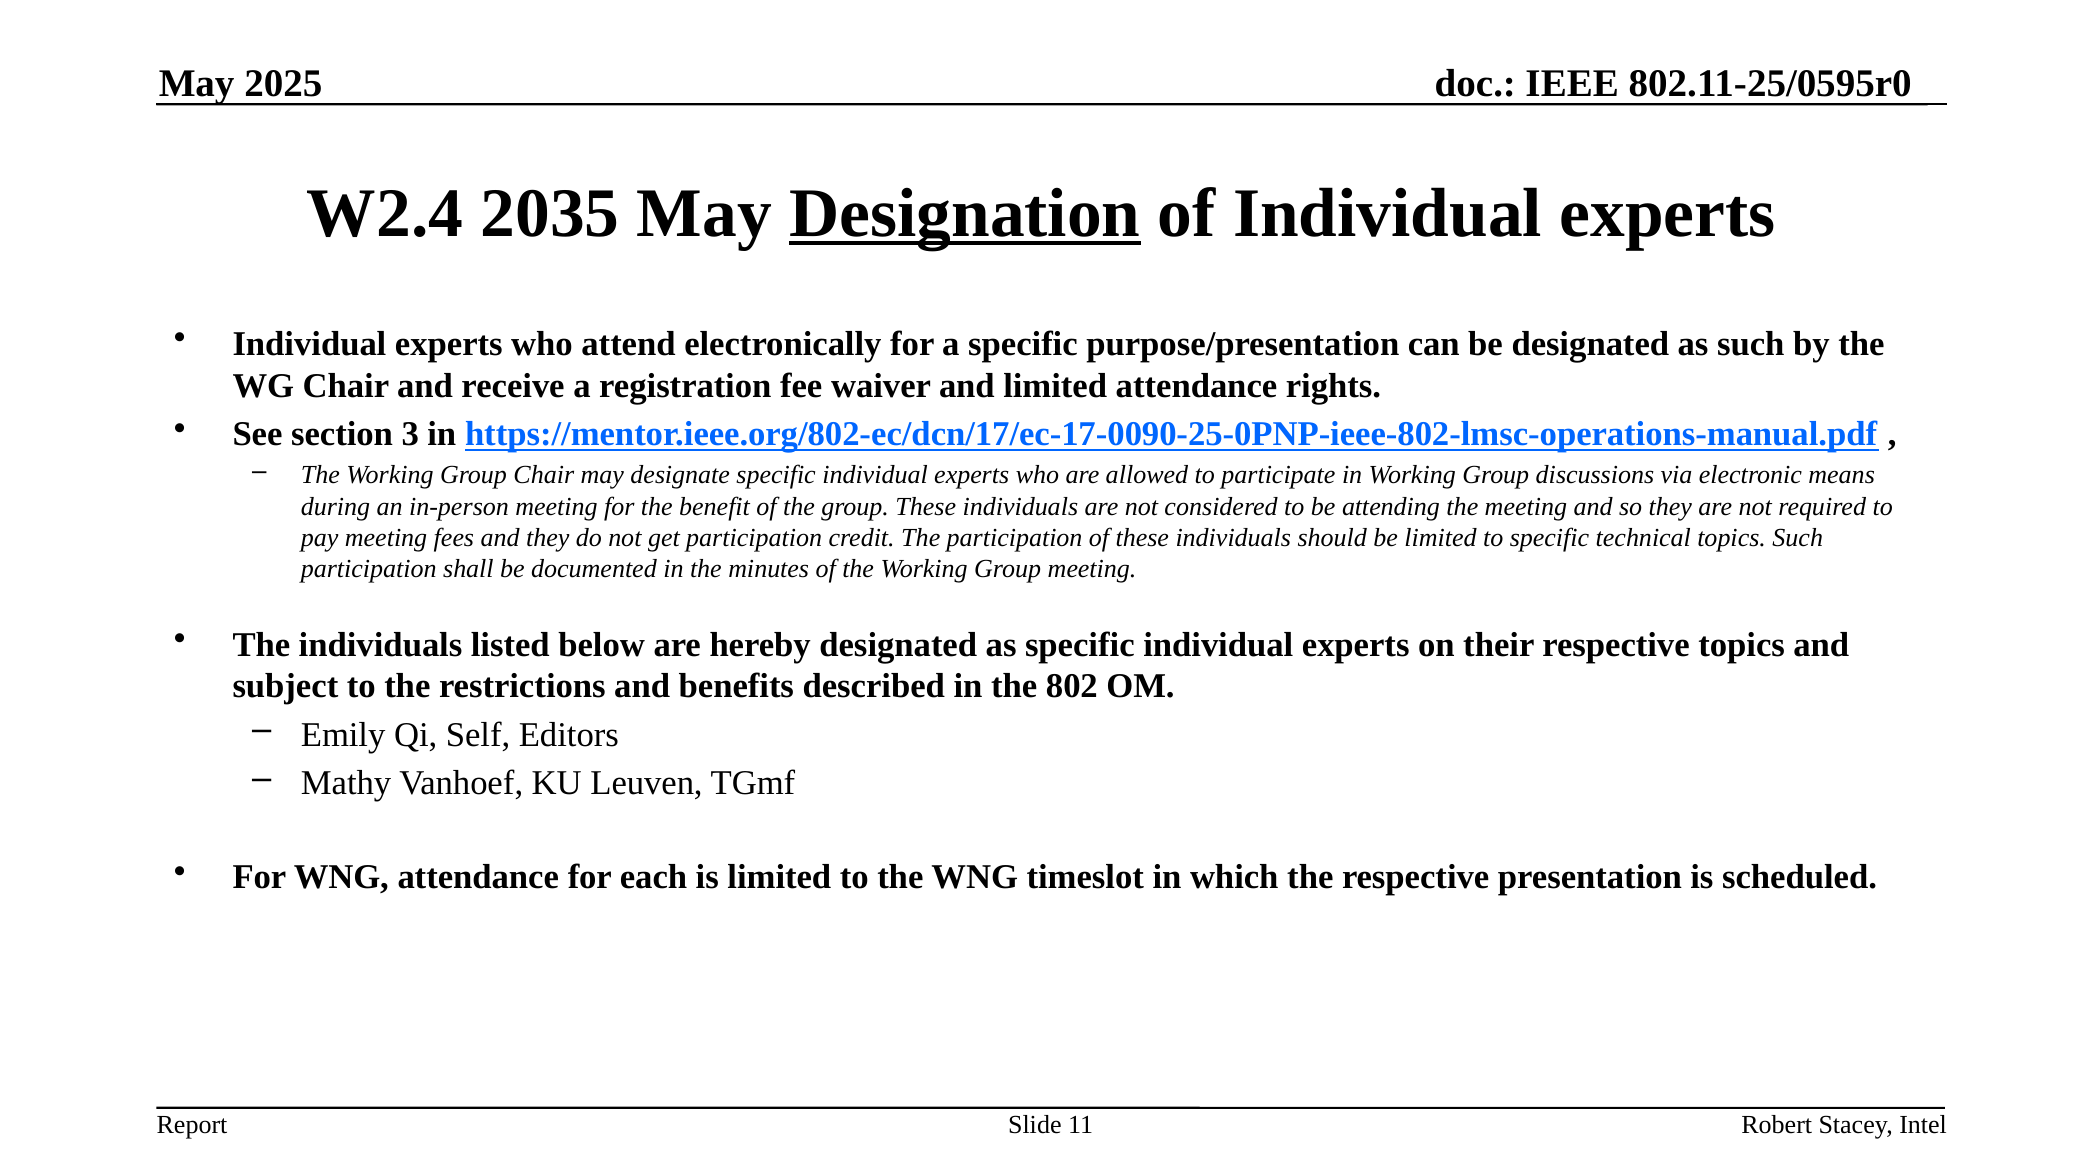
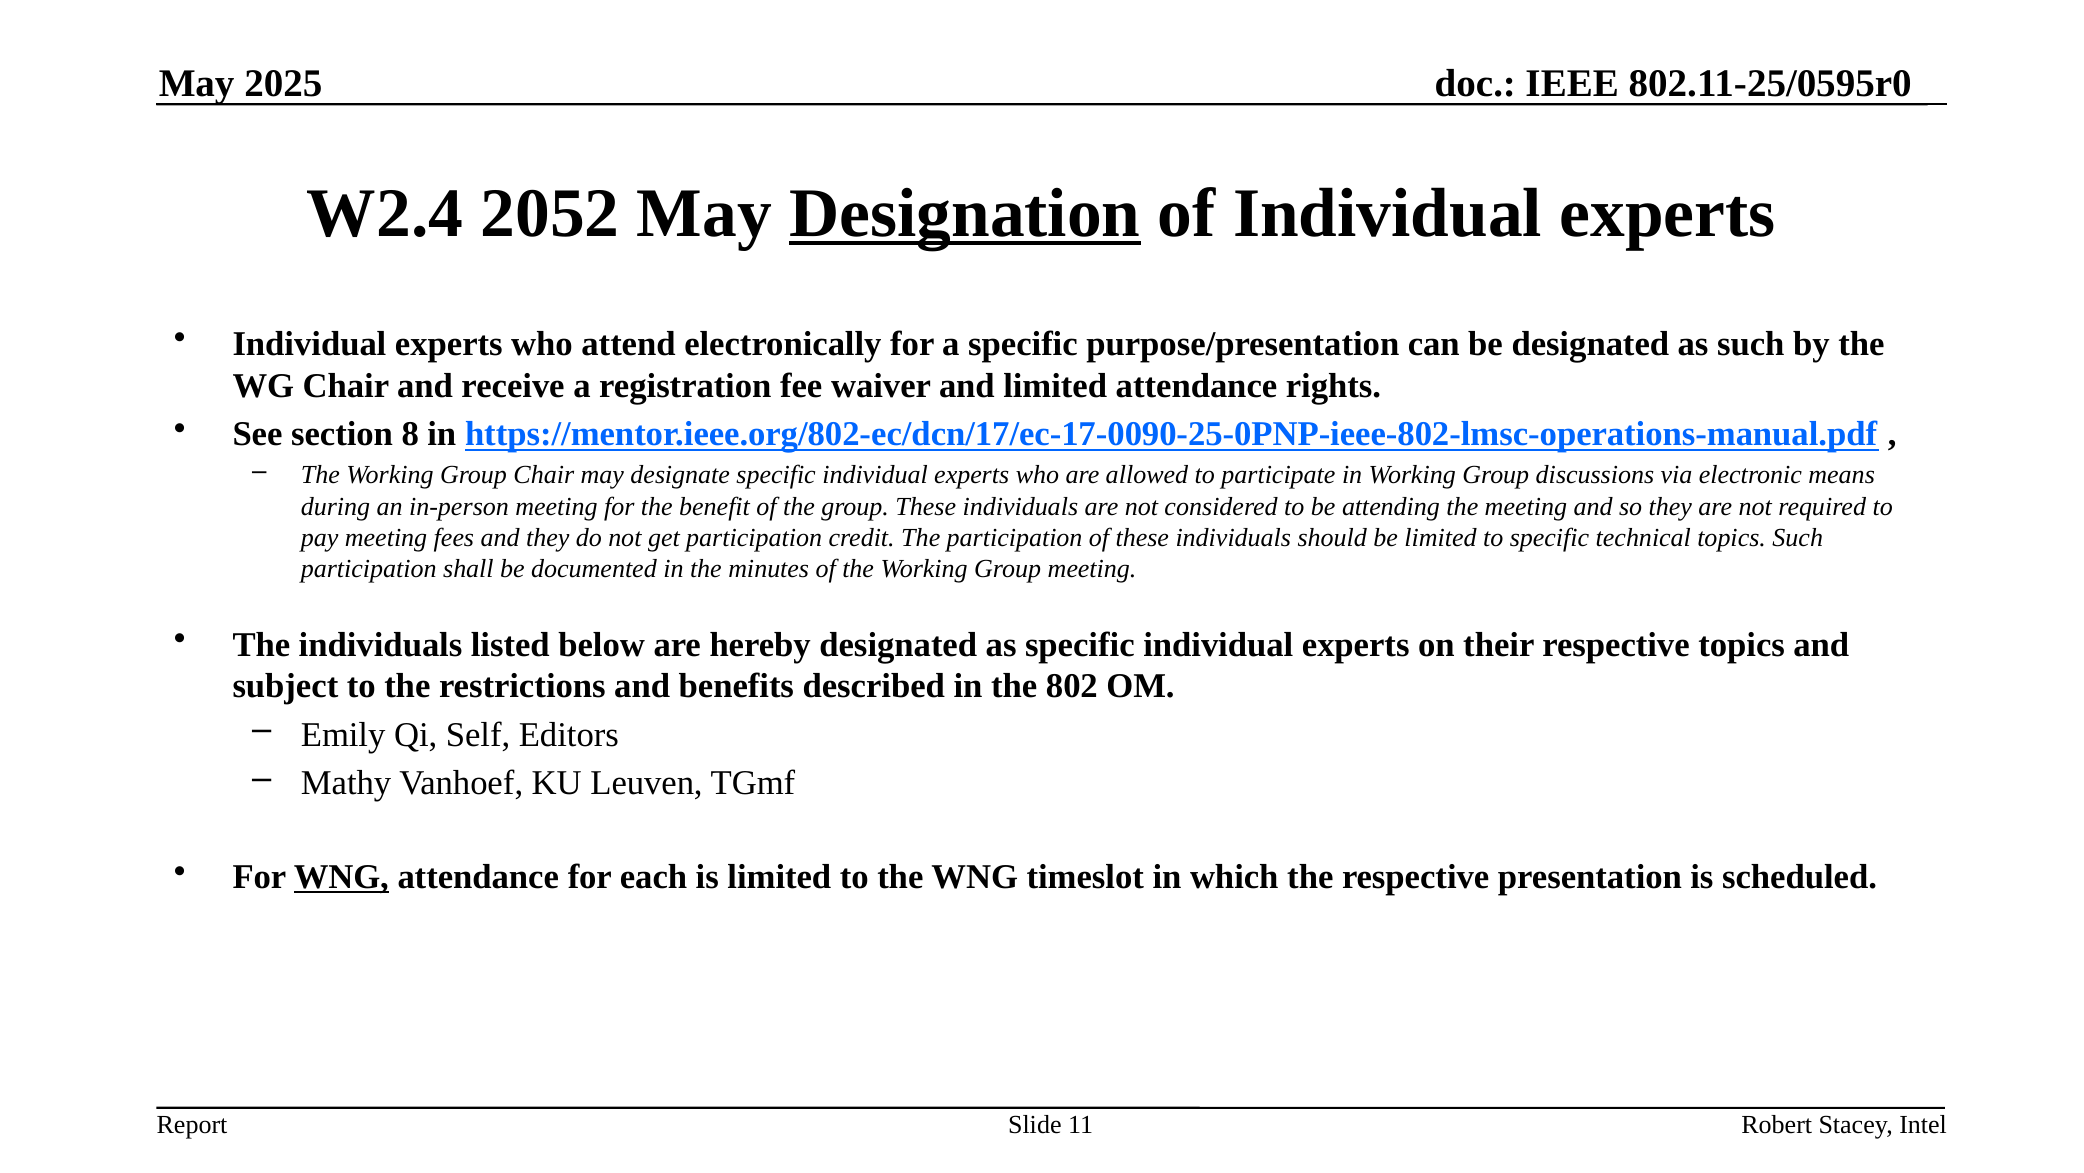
2035: 2035 -> 2052 (550, 213)
3: 3 -> 8 (410, 434)
WNG underline: none -> present (341, 877)
